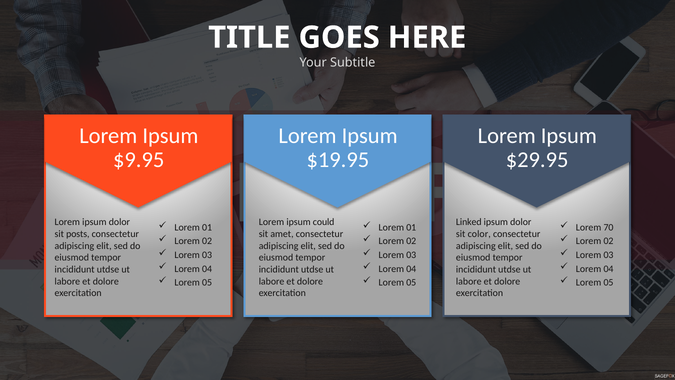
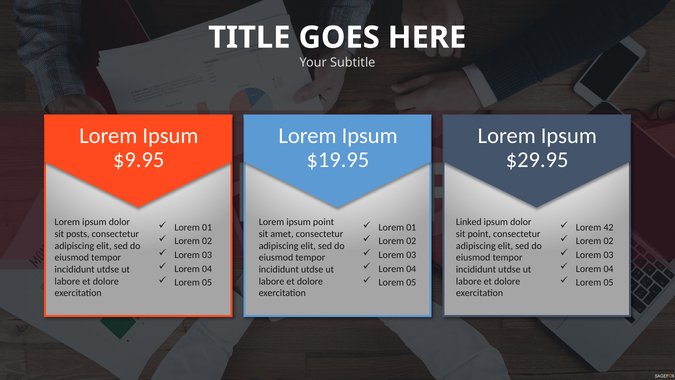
ipsum could: could -> point (324, 222)
70: 70 -> 42 (608, 227)
sit color: color -> point (479, 234)
